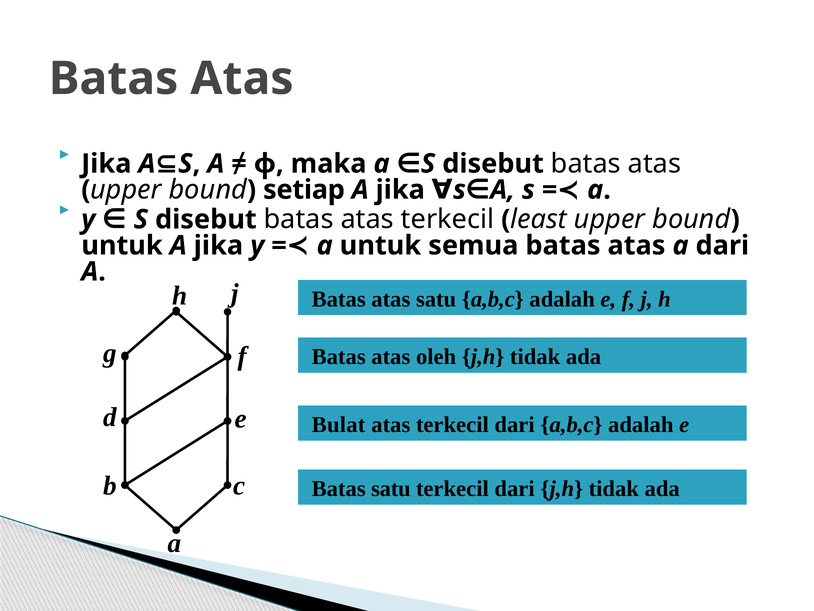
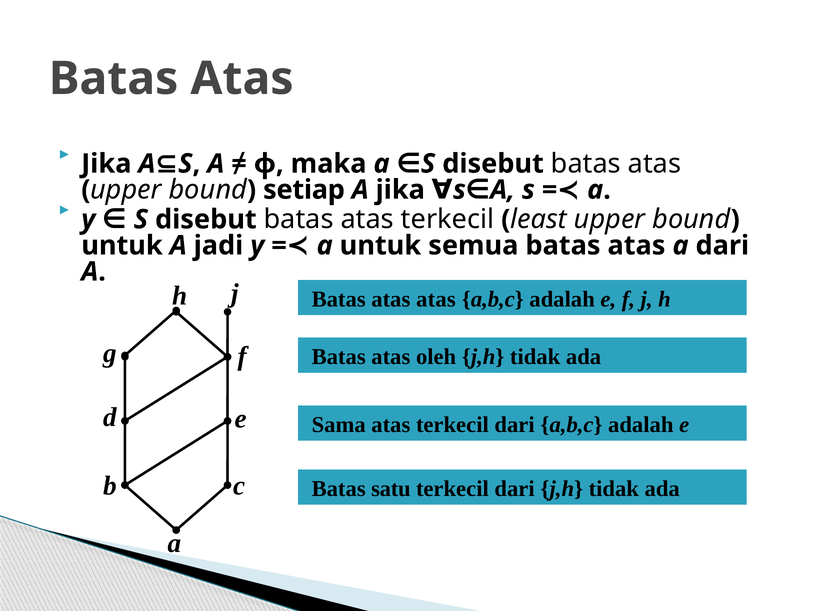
untuk A jika: jika -> jadi (218, 245)
atas satu: satu -> atas (436, 299)
Bulat: Bulat -> Sama (339, 424)
